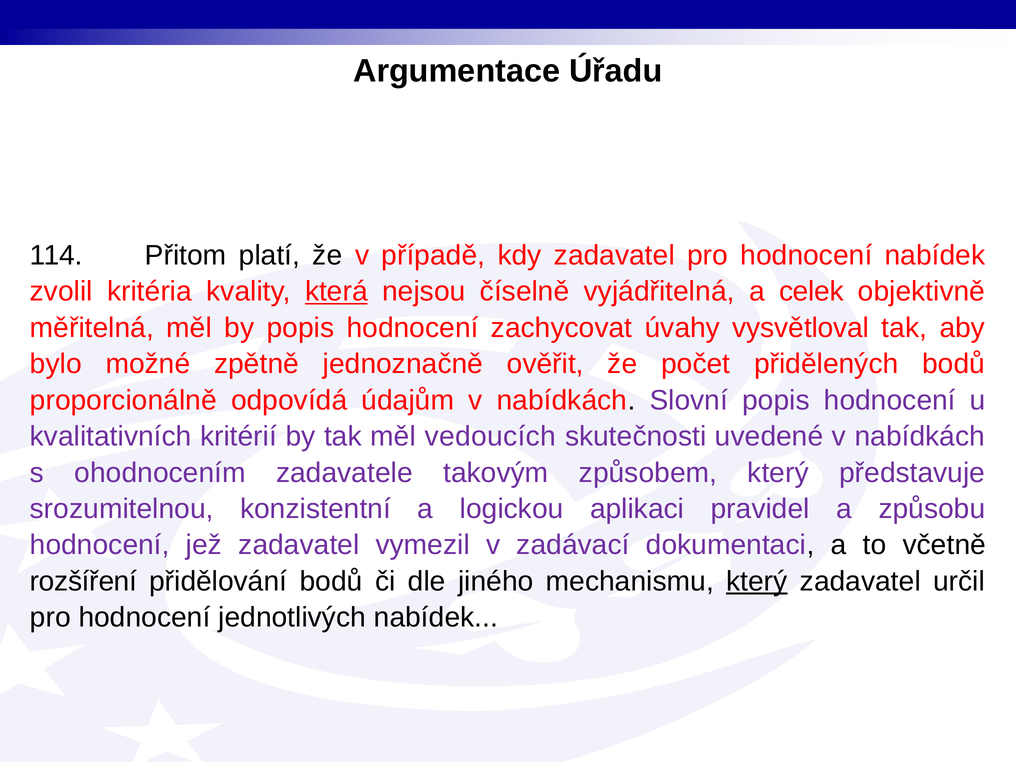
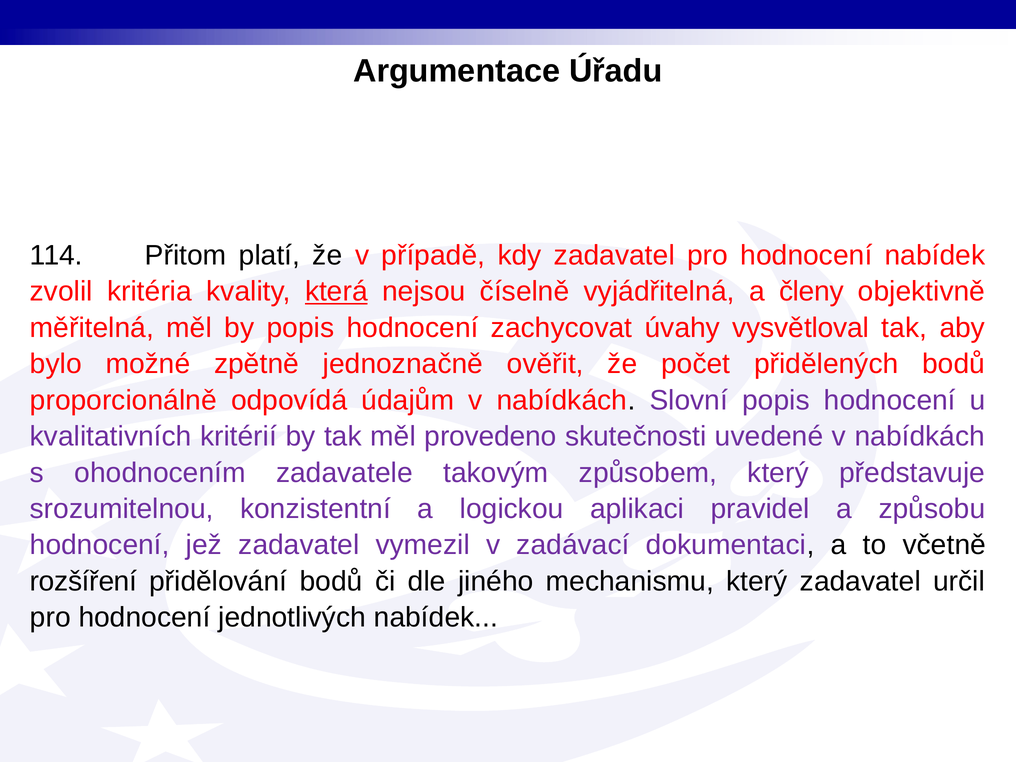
celek: celek -> členy (811, 291)
vedoucích: vedoucích -> provedeno (491, 436)
který underline: present -> none (757, 581)
